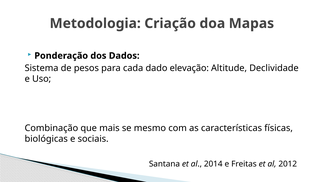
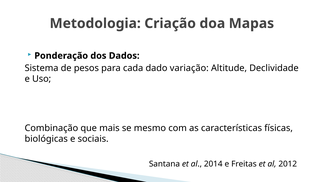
elevação: elevação -> variação (189, 68)
